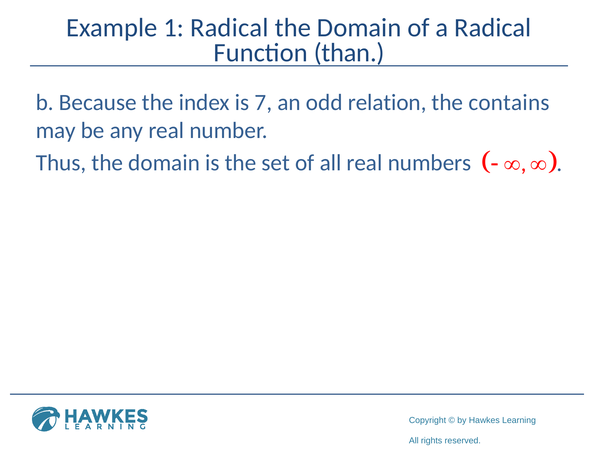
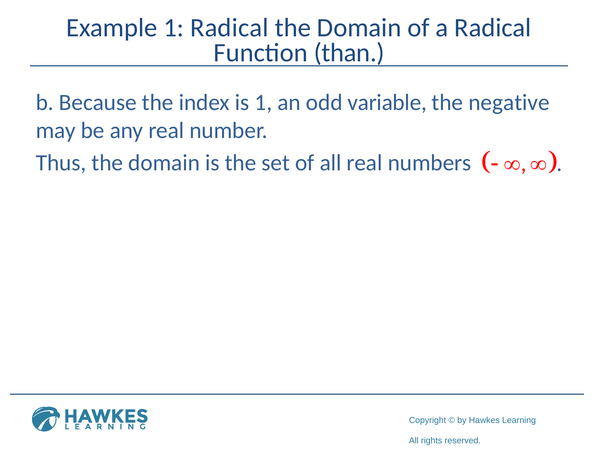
is 7: 7 -> 1 (263, 102)
relation: relation -> variable (387, 102)
contains: contains -> negative (509, 102)
